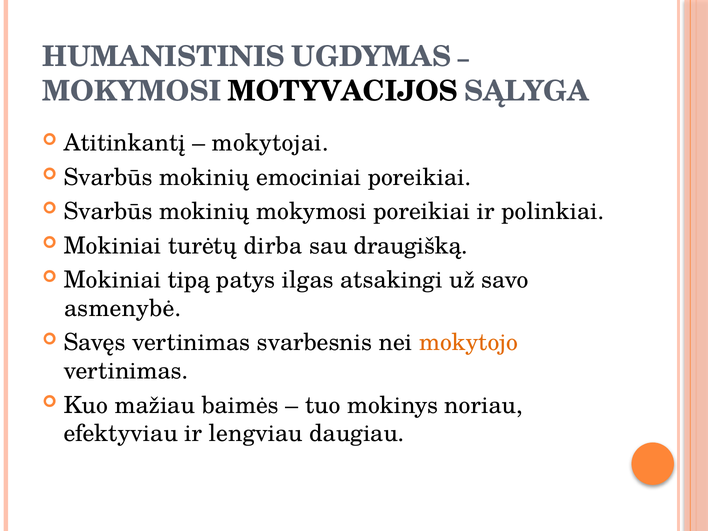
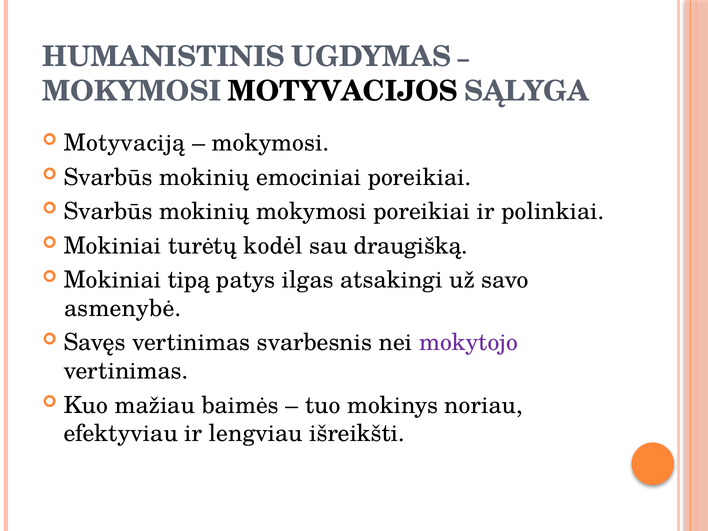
Atitinkantį: Atitinkantį -> Motyvaciją (124, 143)
mokytojai: mokytojai -> mokymosi (270, 143)
dirba: dirba -> kodėl (273, 246)
mokytojo colour: orange -> purple (469, 343)
daugiau: daugiau -> išreikšti (357, 434)
